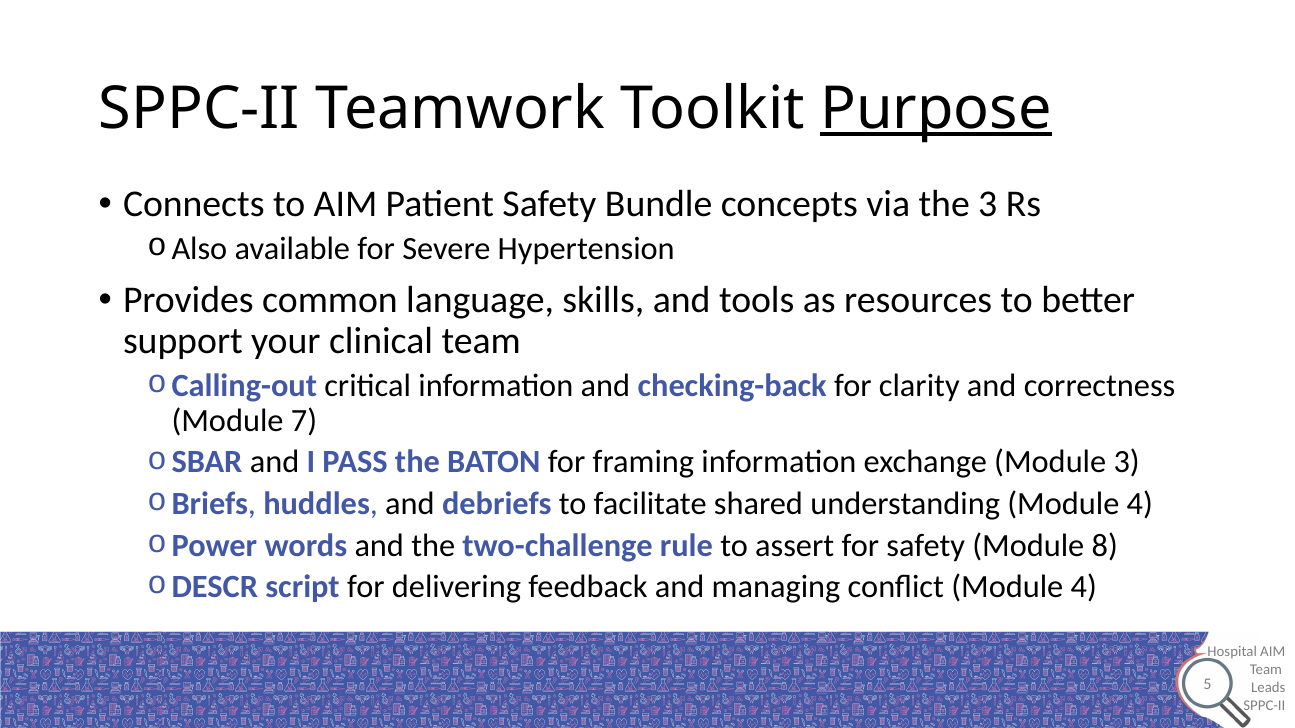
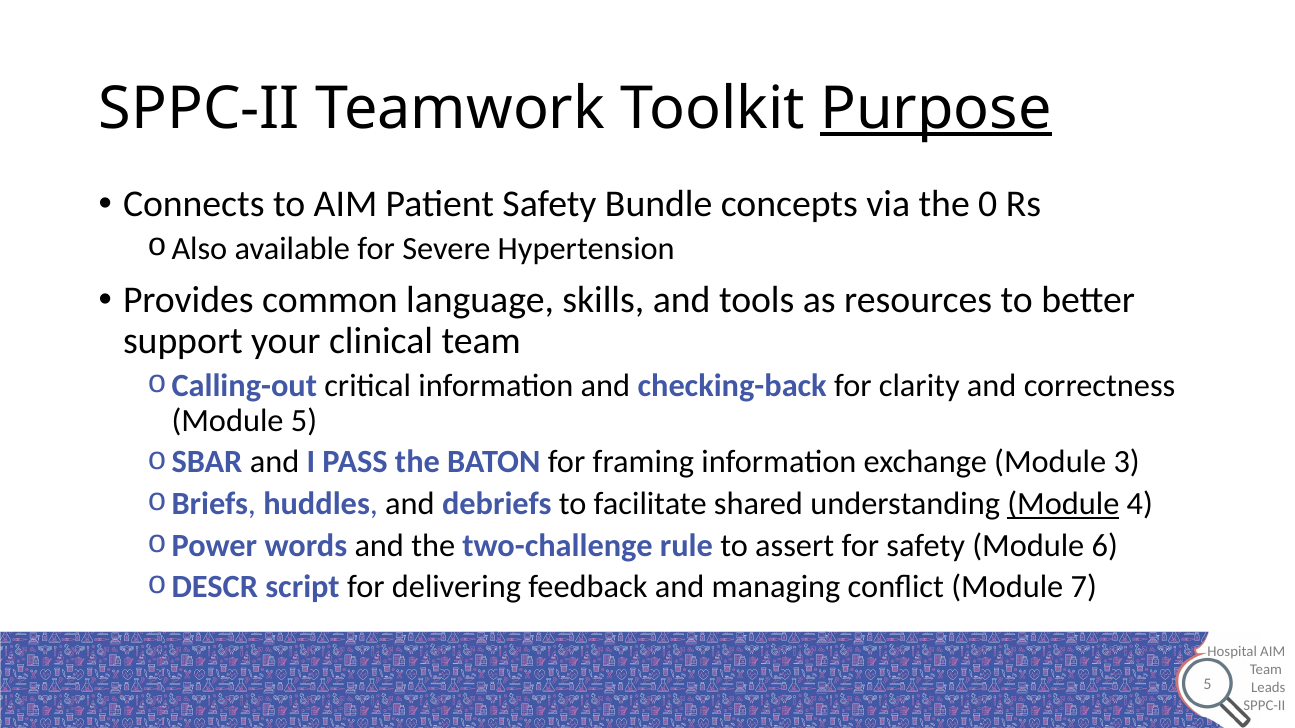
the 3: 3 -> 0 (988, 205)
Module 7: 7 -> 5 (304, 421)
Module underline: none -> present (1063, 504)
8: 8 -> 6 (1105, 546)
conflict Module 4: 4 -> 7 (1084, 587)
